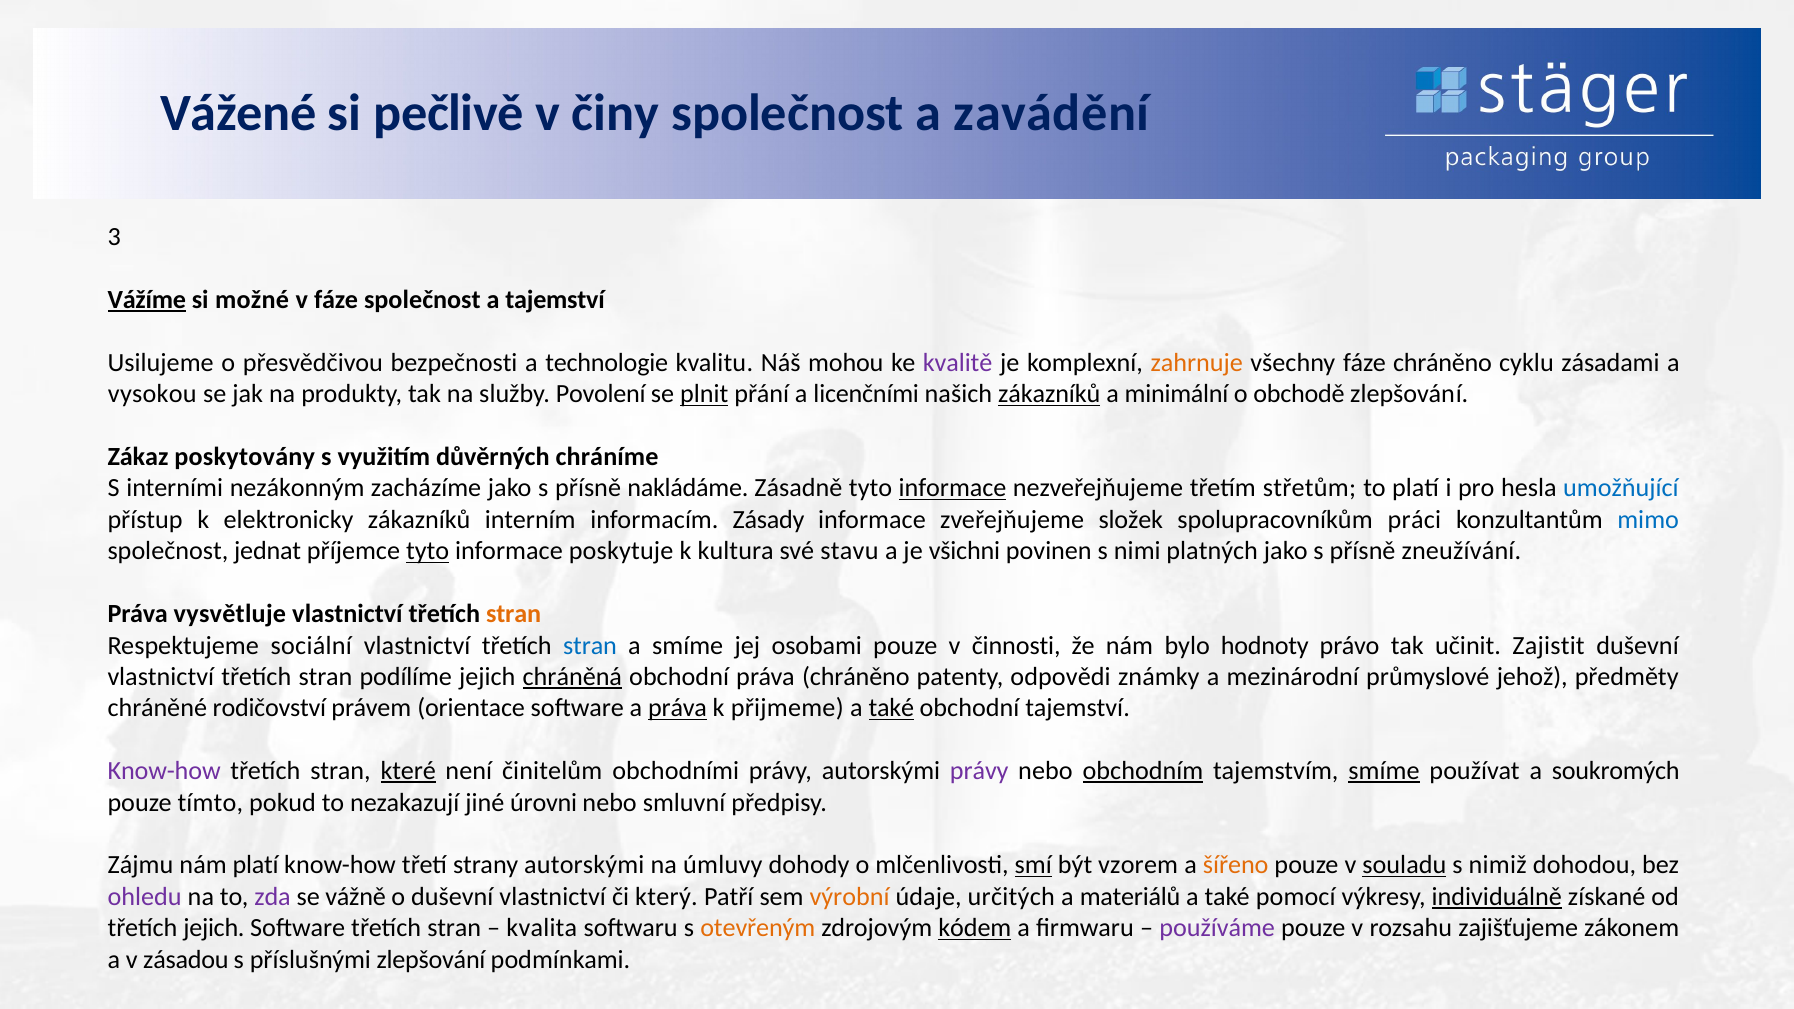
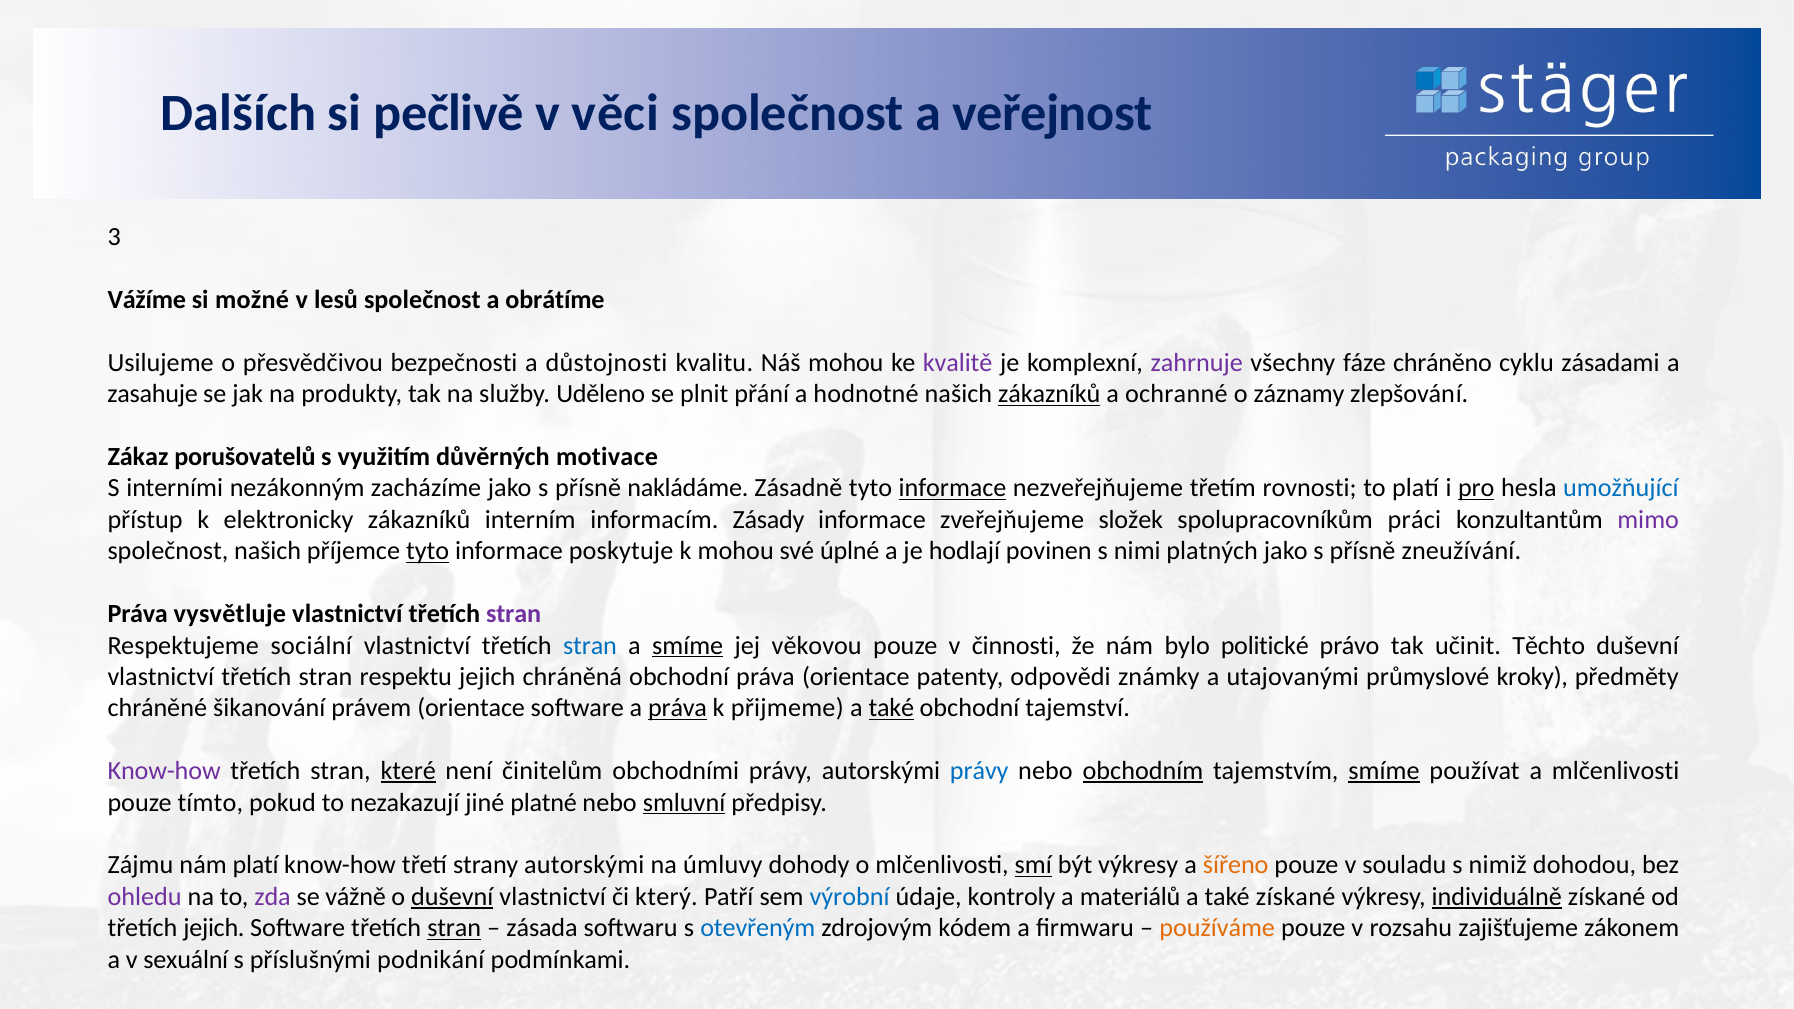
Vážené: Vážené -> Dalších (238, 113)
činy: činy -> věci (615, 113)
zavádění: zavádění -> veřejnost (1052, 113)
Vážíme underline: present -> none (147, 300)
v fáze: fáze -> lesů (336, 300)
a tajemství: tajemství -> obrátíme (555, 300)
technologie: technologie -> důstojnosti (606, 363)
zahrnuje colour: orange -> purple (1197, 363)
vysokou: vysokou -> zasahuje (153, 394)
Povolení: Povolení -> Uděleno (601, 394)
plnit underline: present -> none (704, 394)
licenčními: licenčními -> hodnotné (866, 394)
minimální: minimální -> ochranné (1176, 394)
obchodě: obchodě -> záznamy (1299, 394)
poskytovány: poskytovány -> porušovatelů (245, 457)
chráníme: chráníme -> motivace (607, 457)
střetům: střetům -> rovnosti (1310, 488)
pro underline: none -> present (1476, 488)
mimo colour: blue -> purple (1648, 520)
společnost jednat: jednat -> našich (268, 551)
k kultura: kultura -> mohou (736, 551)
stavu: stavu -> úplné (850, 551)
všichni: všichni -> hodlají (964, 551)
stran colour: orange -> purple (514, 614)
smíme underline: none -> present (688, 645)
osobami: osobami -> věkovou (817, 645)
hodnoty: hodnoty -> politické (1265, 645)
Zajistit: Zajistit -> Těchto (1549, 645)
podílíme: podílíme -> respektu (406, 677)
chráněná underline: present -> none (572, 677)
práva chráněno: chráněno -> orientace (856, 677)
mezinárodní: mezinárodní -> utajovanými (1293, 677)
jehož: jehož -> kroky (1532, 677)
rodičovství: rodičovství -> šikanování (269, 708)
právy colour: purple -> blue (979, 771)
a soukromých: soukromých -> mlčenlivosti (1616, 771)
úrovni: úrovni -> platné (544, 803)
smluvní underline: none -> present (684, 803)
být vzorem: vzorem -> výkresy (1138, 865)
souladu underline: present -> none (1404, 865)
duševní underline: none -> present (452, 897)
výrobní colour: orange -> blue (850, 897)
určitých: určitých -> kontroly (1011, 897)
také pomocí: pomocí -> získané (1296, 897)
stran underline: none -> present (454, 928)
kvalita: kvalita -> zásada (542, 928)
otevřeným colour: orange -> blue (758, 928)
kódem underline: present -> none (975, 928)
používáme colour: purple -> orange (1217, 928)
zásadou: zásadou -> sexuální (186, 960)
příslušnými zlepšování: zlepšování -> podnikání (431, 960)
